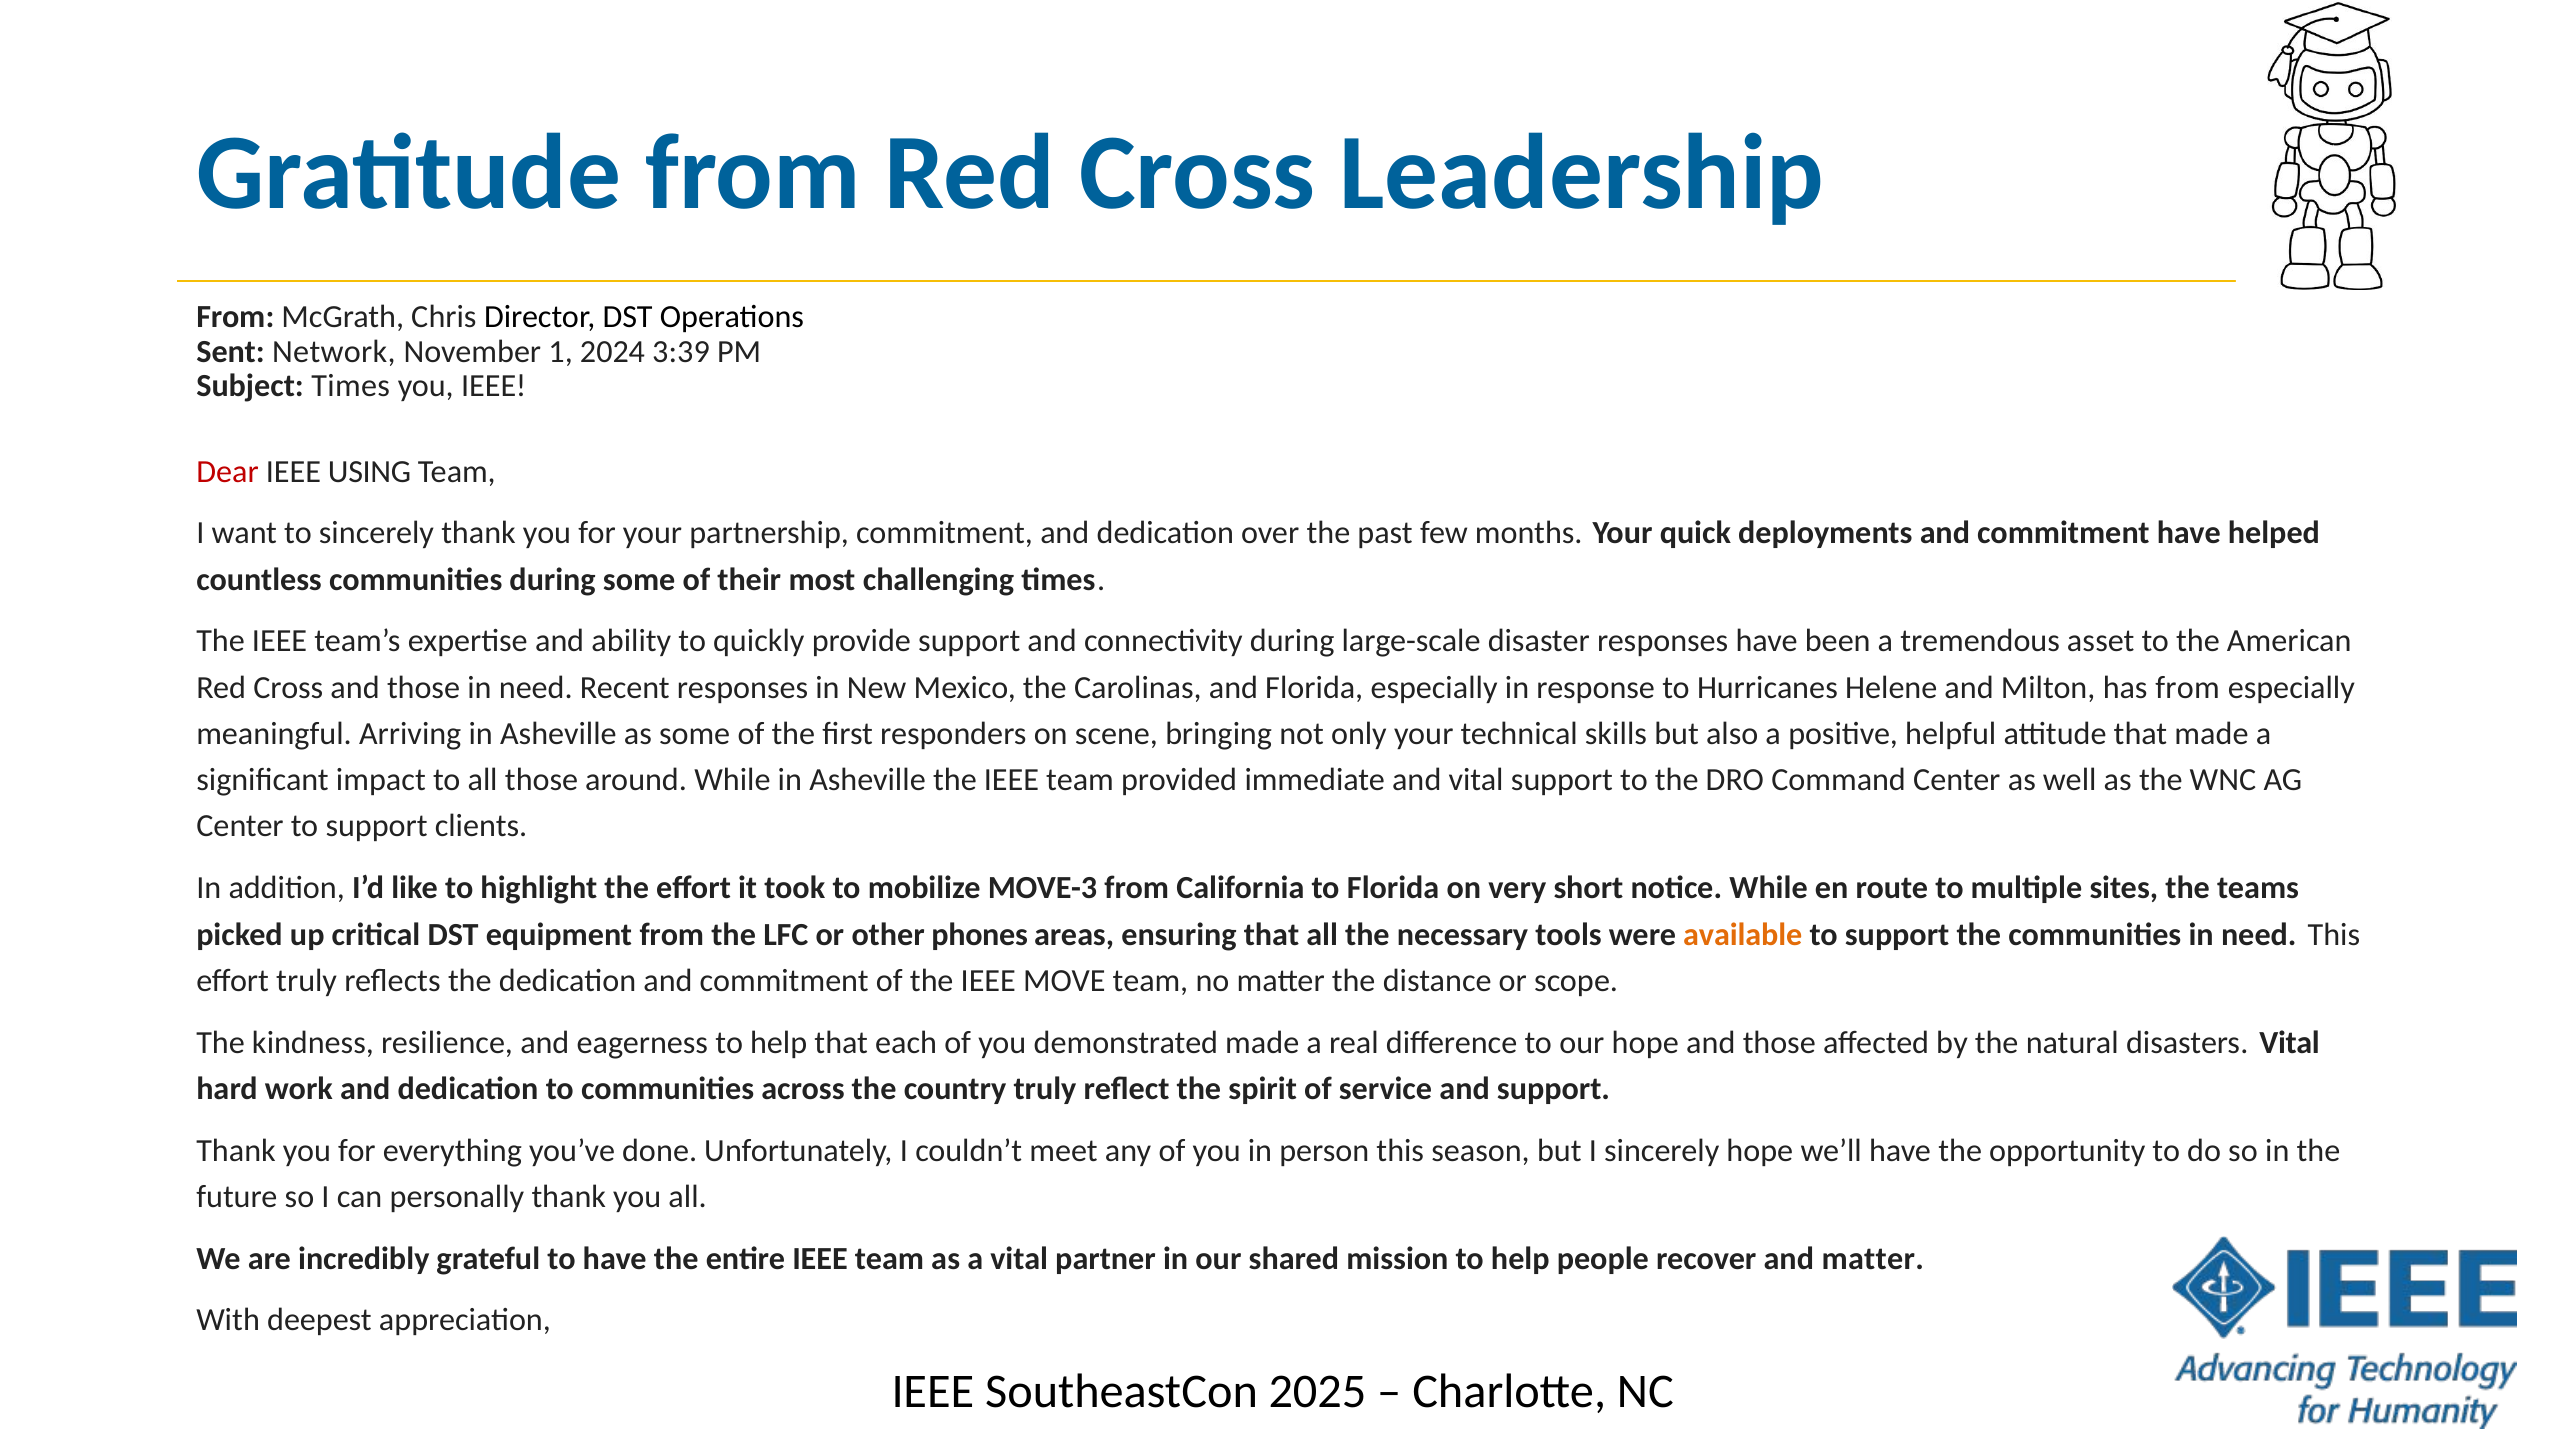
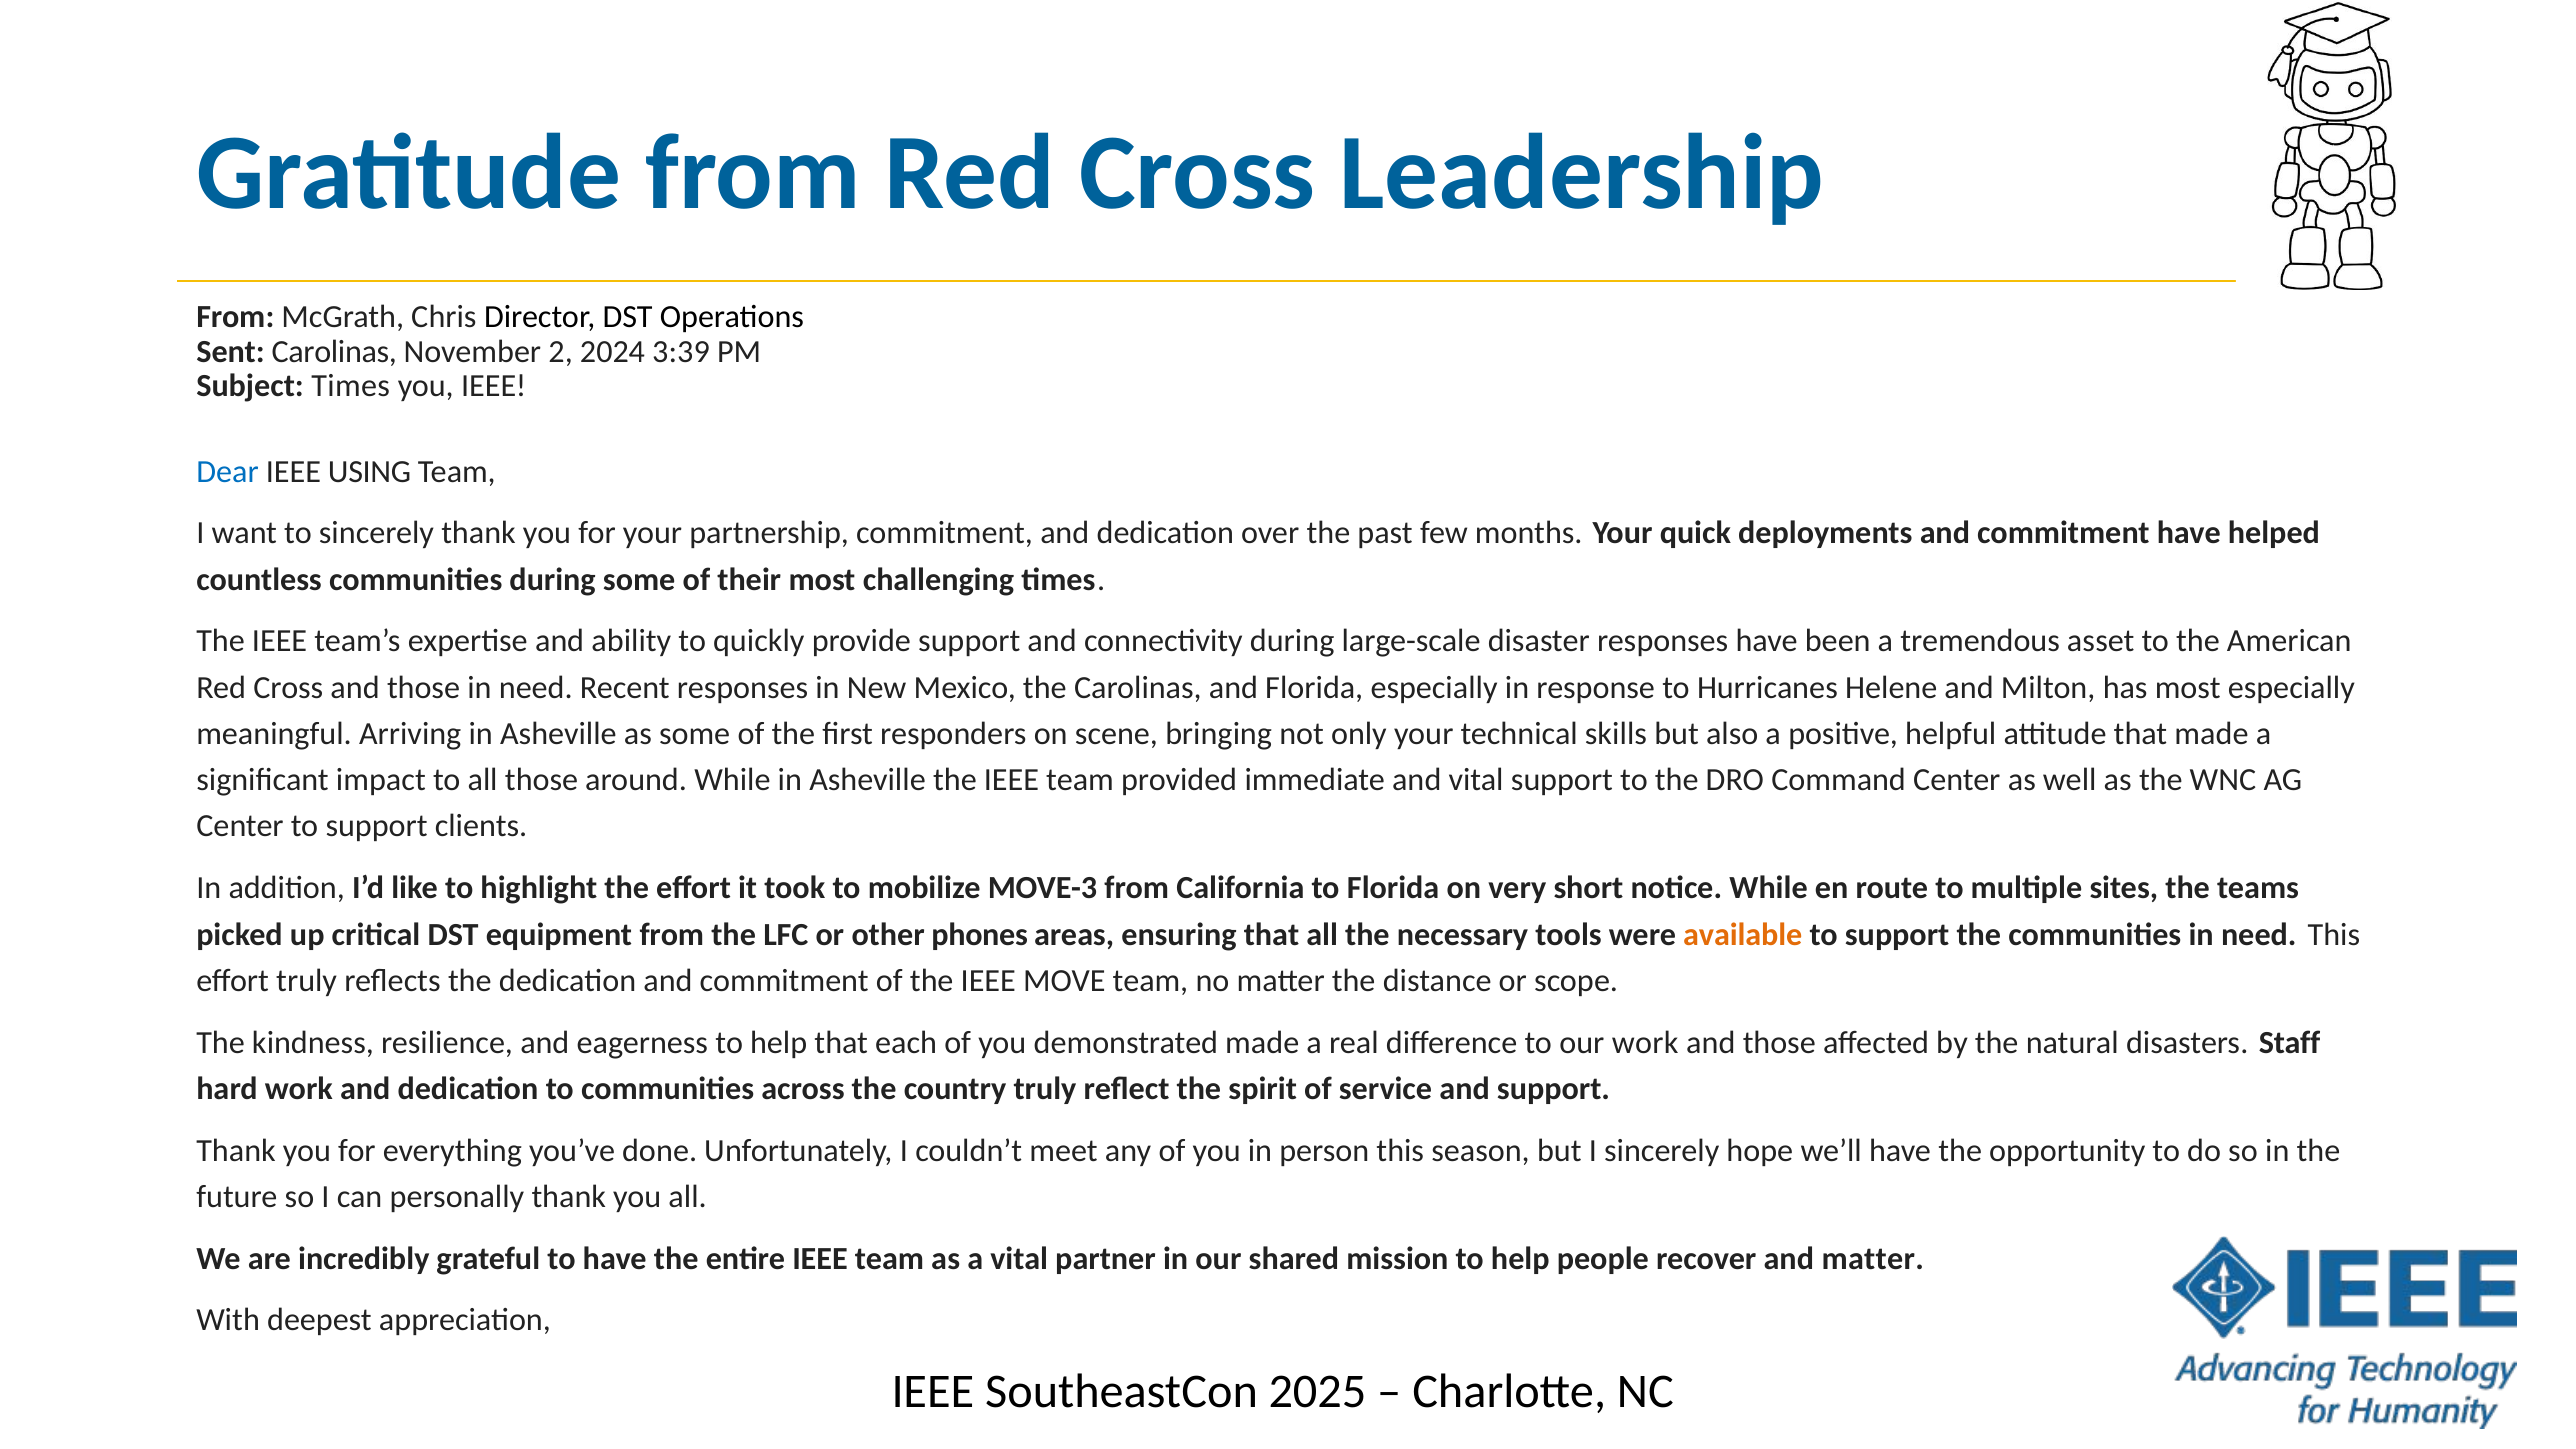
Sent Network: Network -> Carolinas (334, 351)
1: 1 -> 2 (561, 351)
Dear colour: red -> blue (228, 471)
has from: from -> most (2188, 687)
our hope: hope -> work (1645, 1042)
disasters Vital: Vital -> Staff (2290, 1042)
